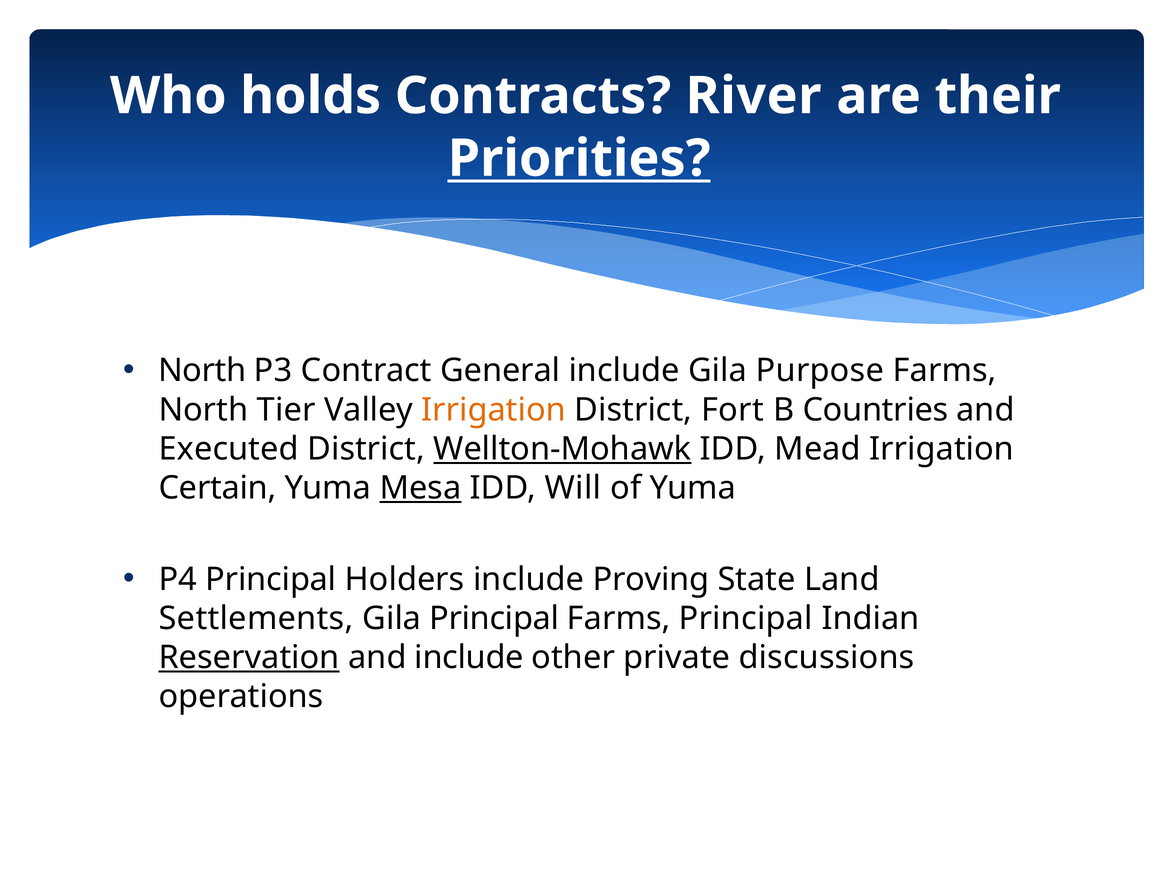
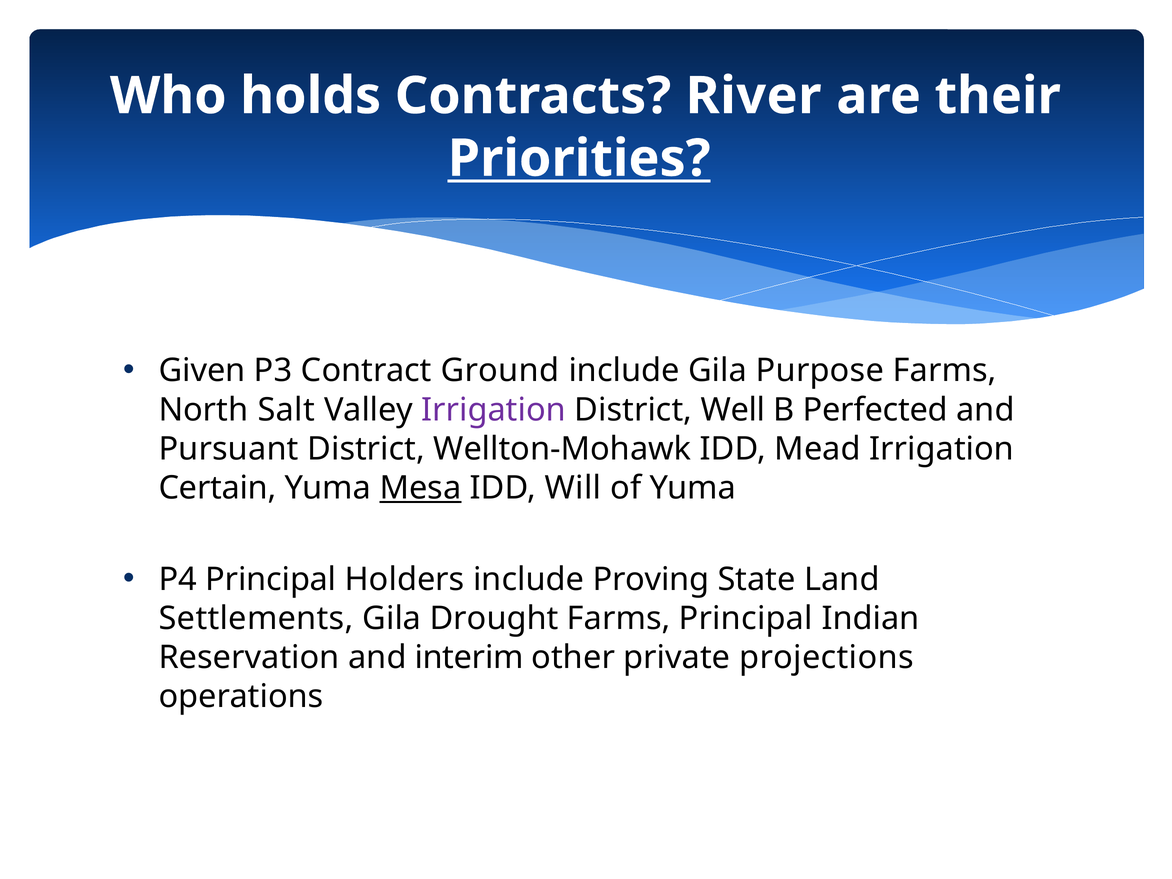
North: North -> Given (202, 371)
General: General -> Ground (500, 371)
Tier: Tier -> Salt (286, 410)
Irrigation colour: orange -> purple (494, 410)
Fort: Fort -> Well (733, 410)
Countries: Countries -> Perfected (875, 410)
Executed: Executed -> Pursuant (229, 449)
Wellton-Mohawk underline: present -> none (562, 449)
Gila Principal: Principal -> Drought (494, 618)
Reservation underline: present -> none (249, 658)
and include: include -> interim (469, 658)
discussions: discussions -> projections (827, 658)
